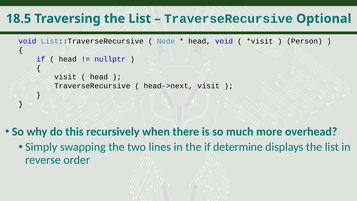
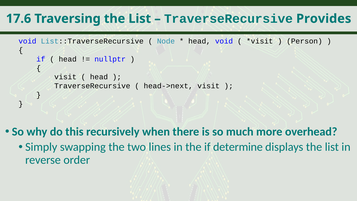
18.5: 18.5 -> 17.6 (19, 19)
Optional: Optional -> Provides (324, 19)
